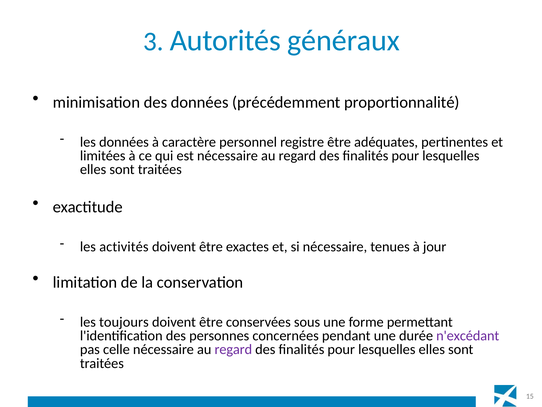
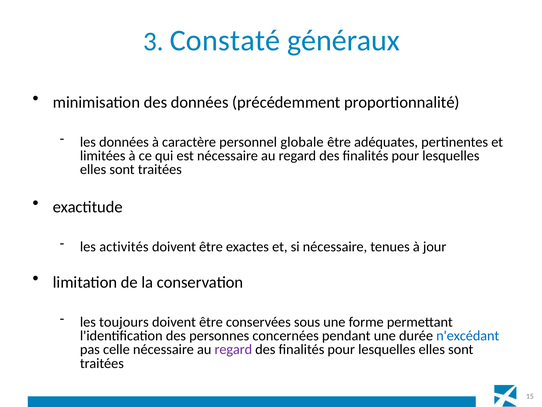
Autorités: Autorités -> Constaté (225, 41)
registre: registre -> globale (302, 142)
n'excédant colour: purple -> blue (468, 335)
